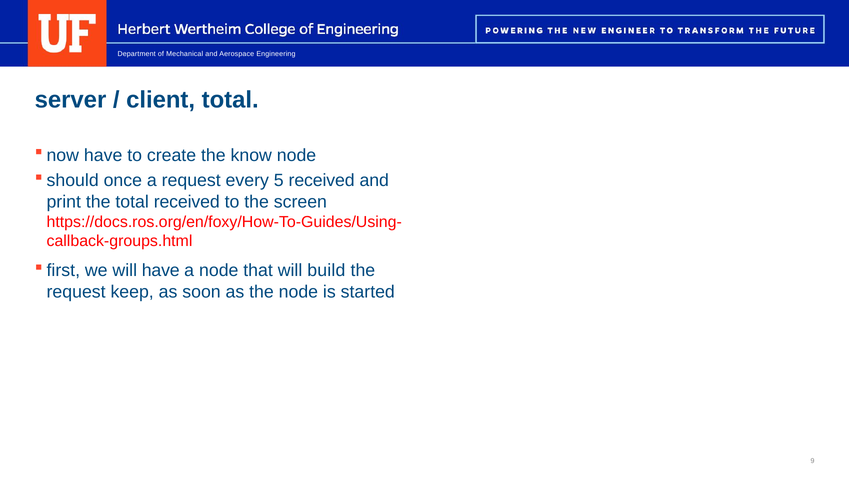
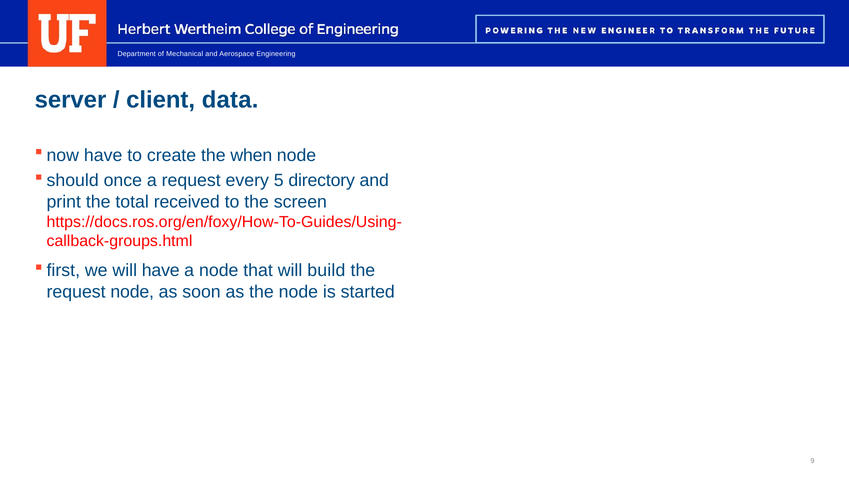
client total: total -> data (230, 100)
know: know -> when (251, 156)
5 received: received -> directory (322, 181)
request keep: keep -> node (132, 292)
